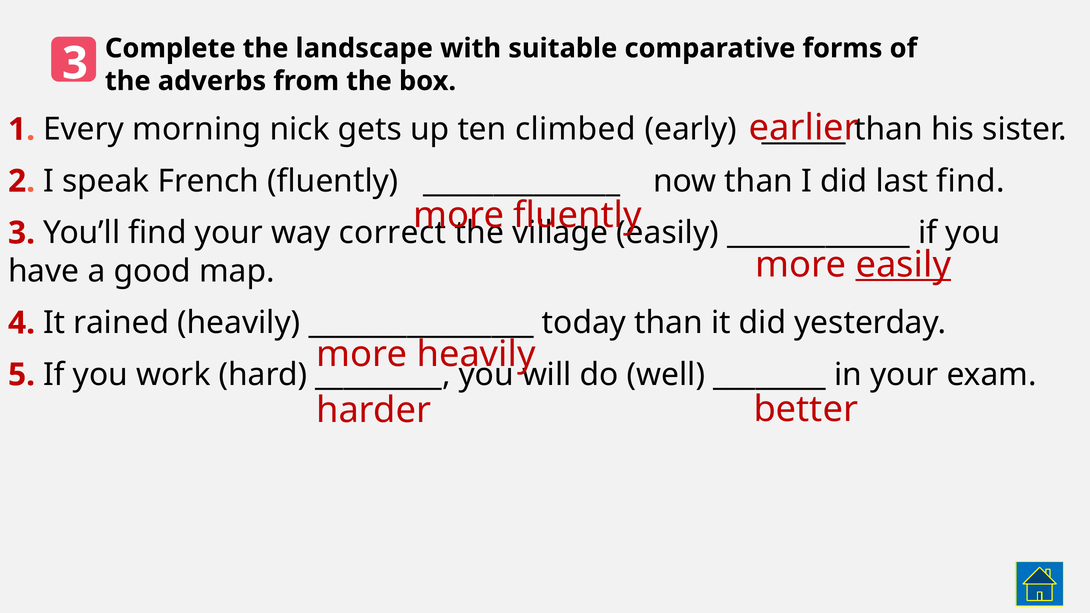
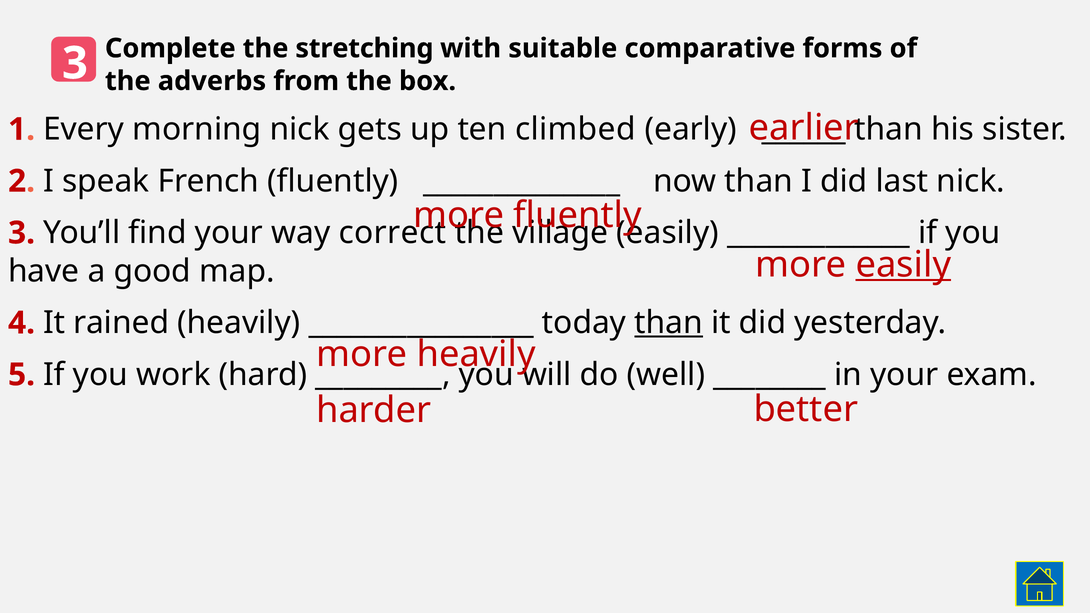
landscape: landscape -> stretching (364, 48)
last find: find -> nick (971, 181)
than underline: none -> present (669, 323)
